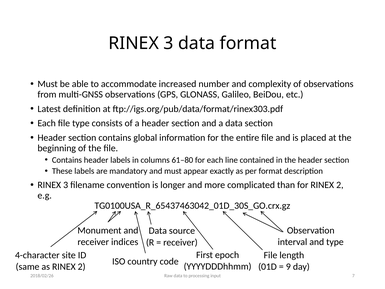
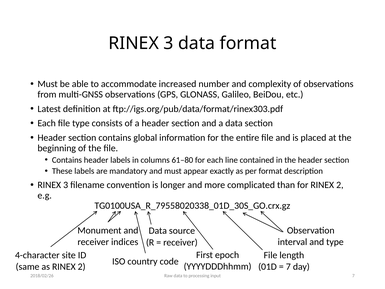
TG0100USA_R_65437463042_01D_30S_GO.crx.gz: TG0100USA_R_65437463042_01D_30S_GO.crx.gz -> TG0100USA_R_79558020338_01D_30S_GO.crx.gz (192, 206)
9: 9 -> 7 (288, 266)
